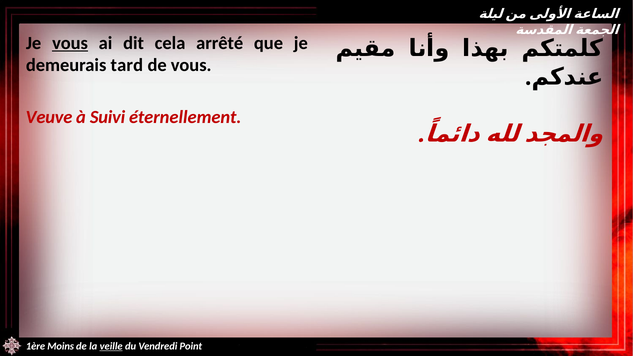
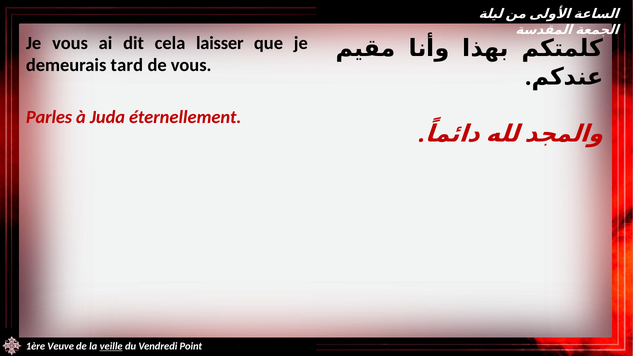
vous underline: present -> none (70, 43)
arrêté: arrêté -> laisser (220, 43)
Veuve: Veuve -> Parles (49, 117)
Suivi: Suivi -> Juda (107, 117)
Moins: Moins -> Veuve (61, 346)
